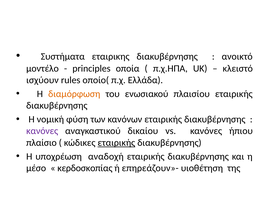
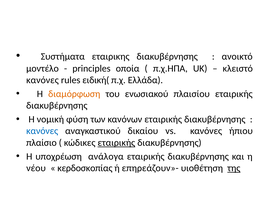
ισχύουν: ισχύουν -> κανόνες (42, 80)
οποίο(: οποίο( -> ειδική( (96, 80)
κανόνες colour: purple -> blue (42, 131)
αναδοχή: αναδοχή -> ανάλογα (106, 156)
μέσο: μέσο -> νέου (36, 168)
της underline: none -> present (234, 168)
